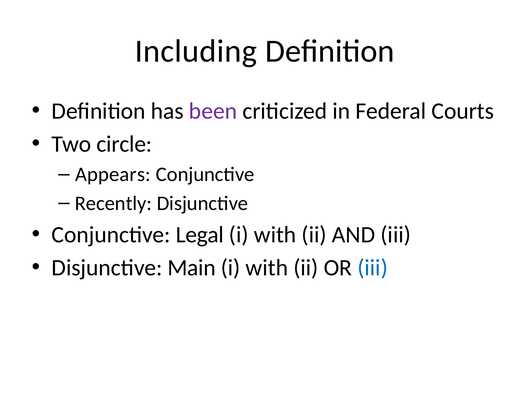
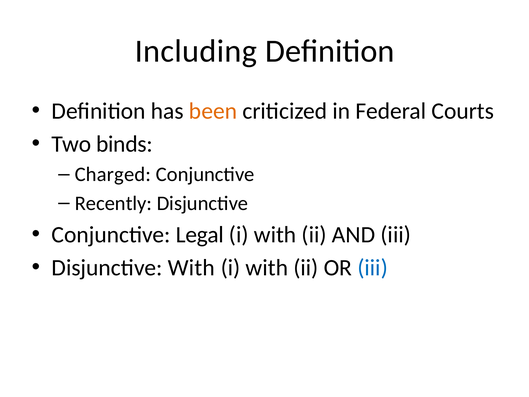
been colour: purple -> orange (213, 111)
circle: circle -> binds (124, 144)
Appears: Appears -> Charged (113, 174)
Disjunctive Main: Main -> With (191, 267)
